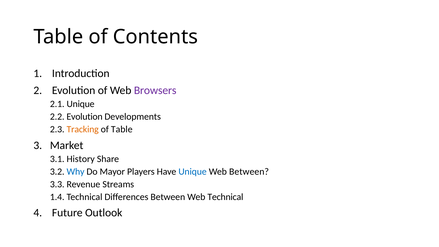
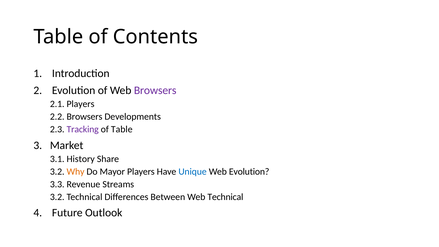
2.1 Unique: Unique -> Players (81, 104)
2.2 Evolution: Evolution -> Browsers (85, 117)
Tracking colour: orange -> purple (83, 129)
Why colour: blue -> orange (76, 172)
Web Between: Between -> Evolution (249, 172)
1.4: 1.4 -> 3.2 (57, 197)
